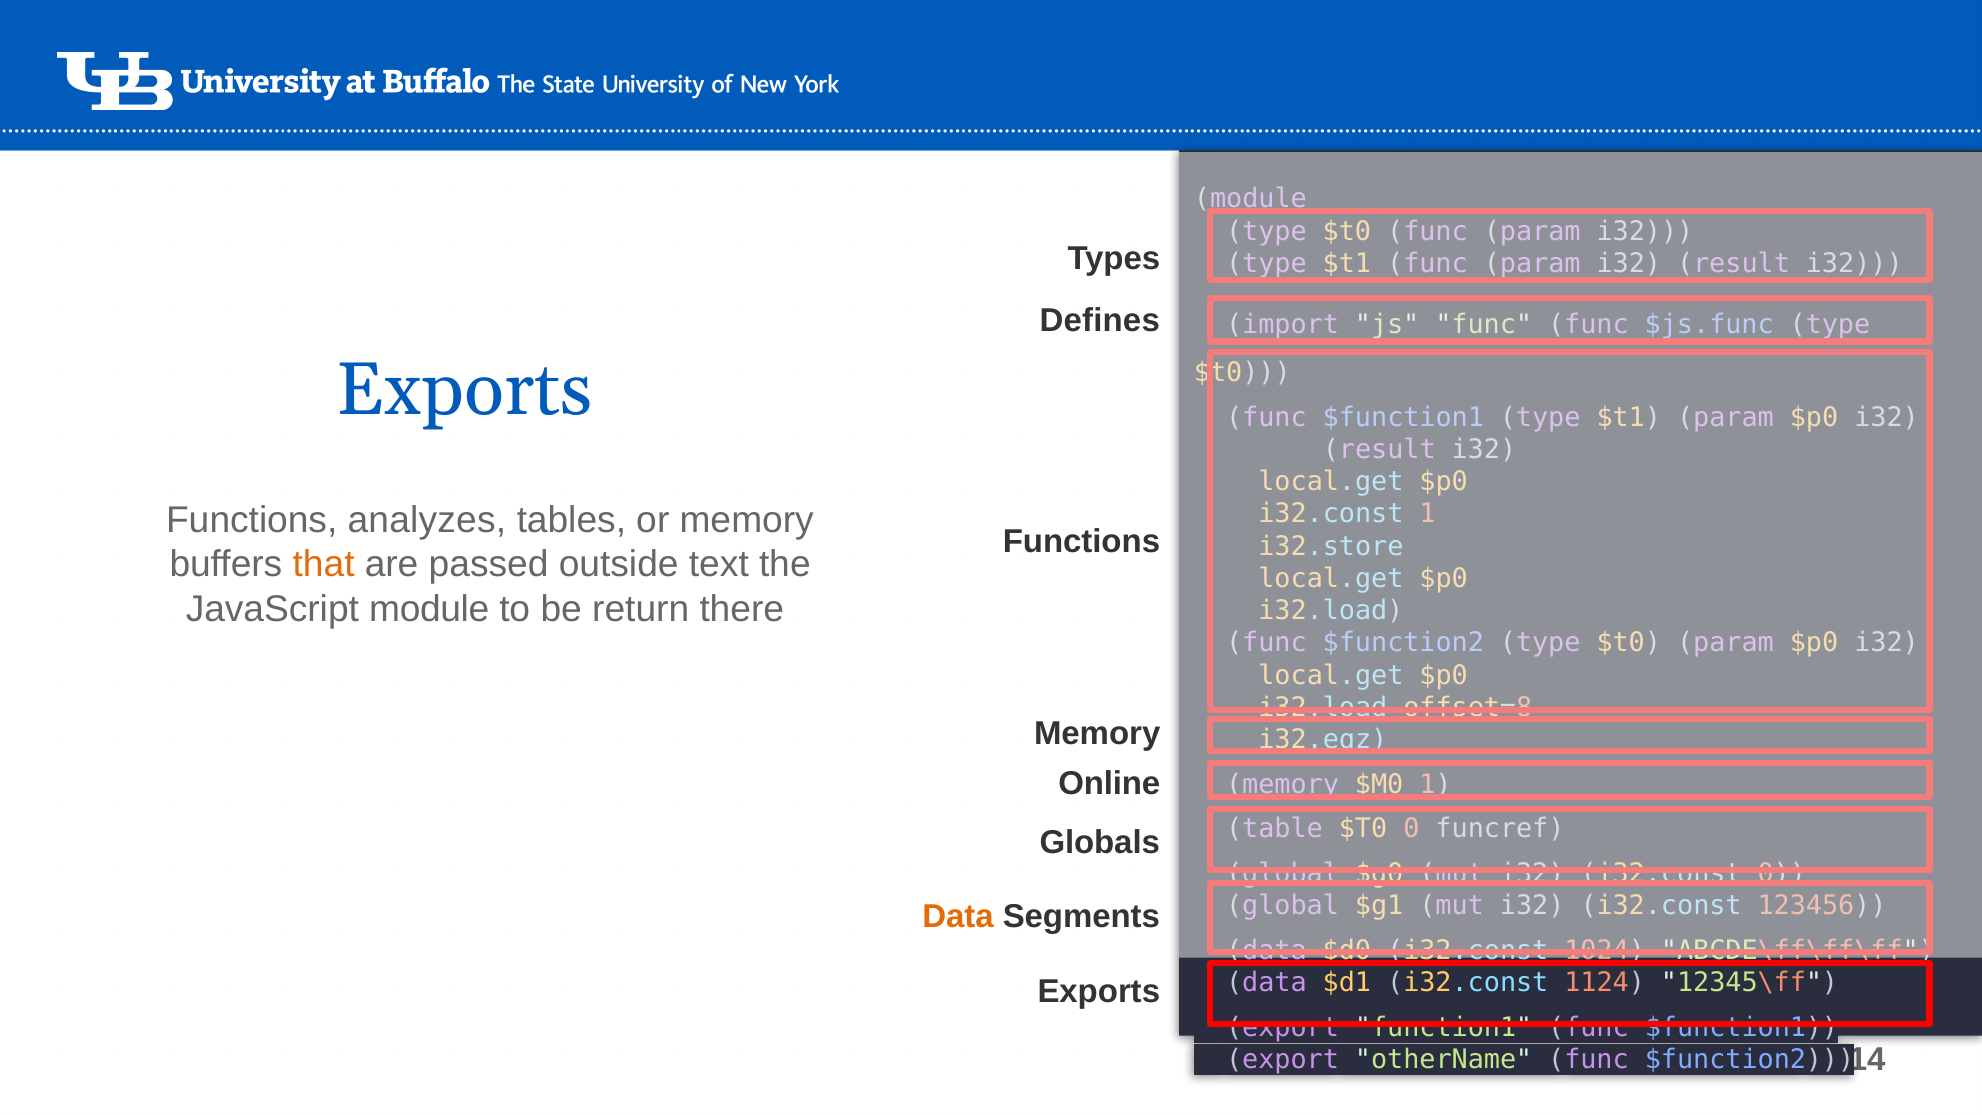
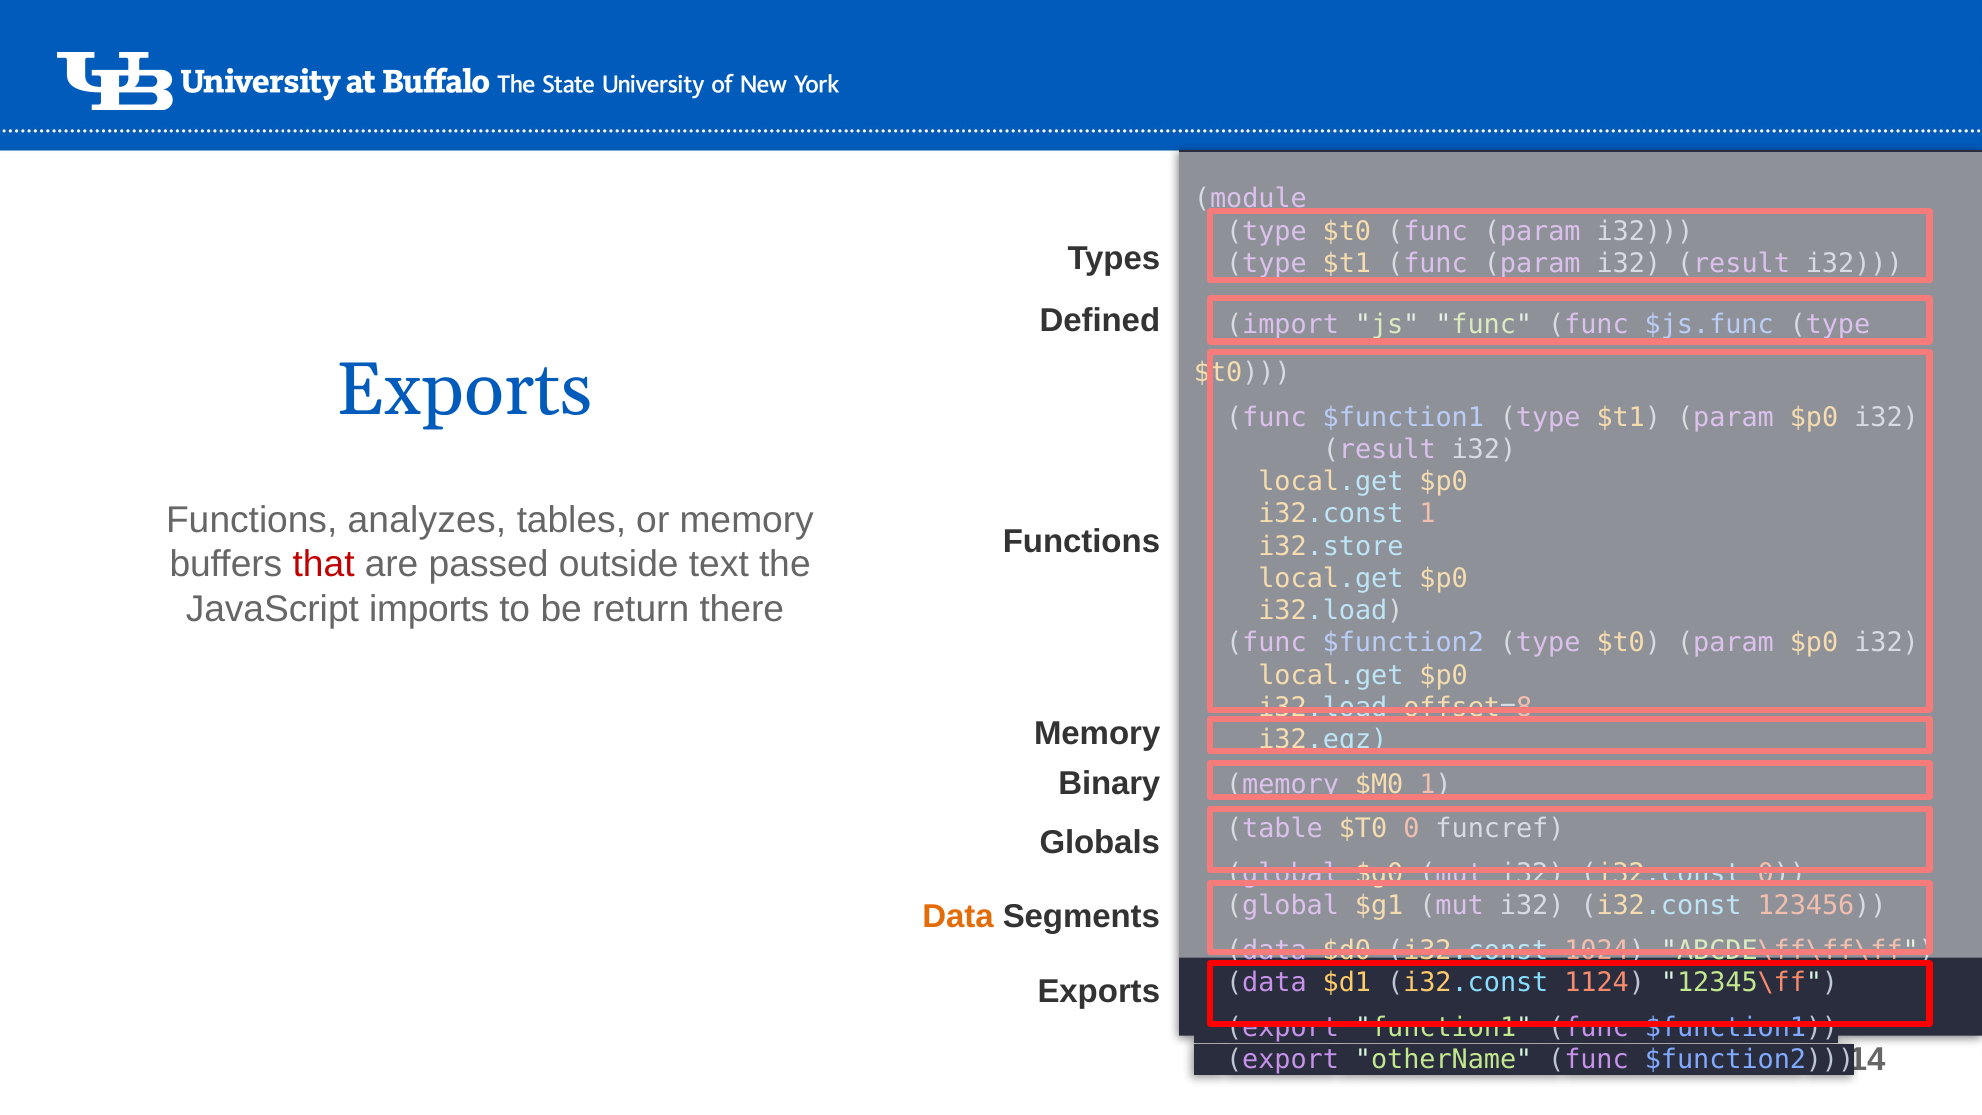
Defines: Defines -> Defined (1100, 321)
that colour: orange -> red (324, 564)
JavaScript module: module -> imports (429, 609)
Online: Online -> Binary (1109, 783)
